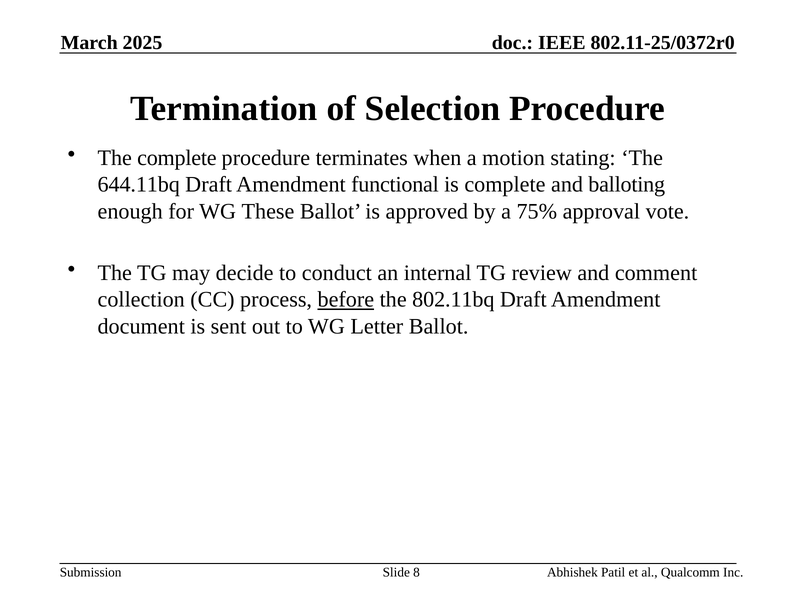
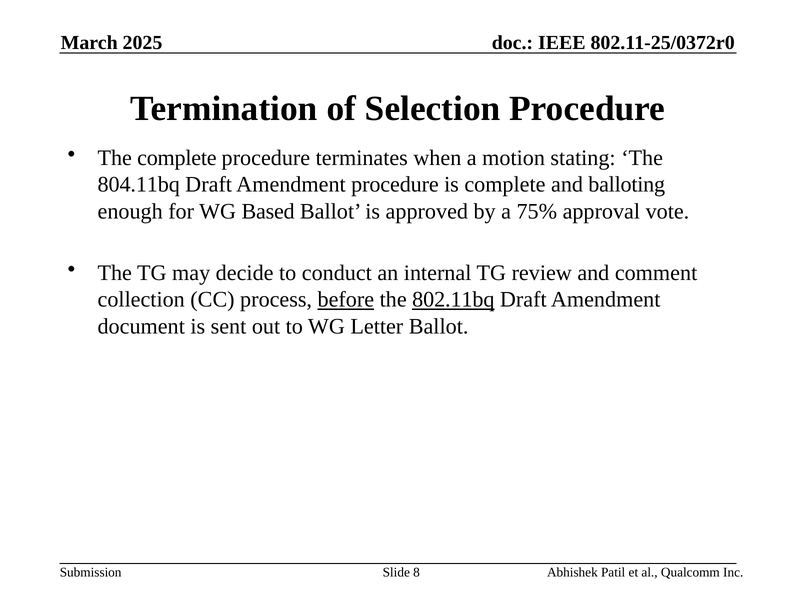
644.11bq: 644.11bq -> 804.11bq (139, 185)
Amendment functional: functional -> procedure (395, 185)
These: These -> Based (268, 211)
802.11bq underline: none -> present (453, 300)
